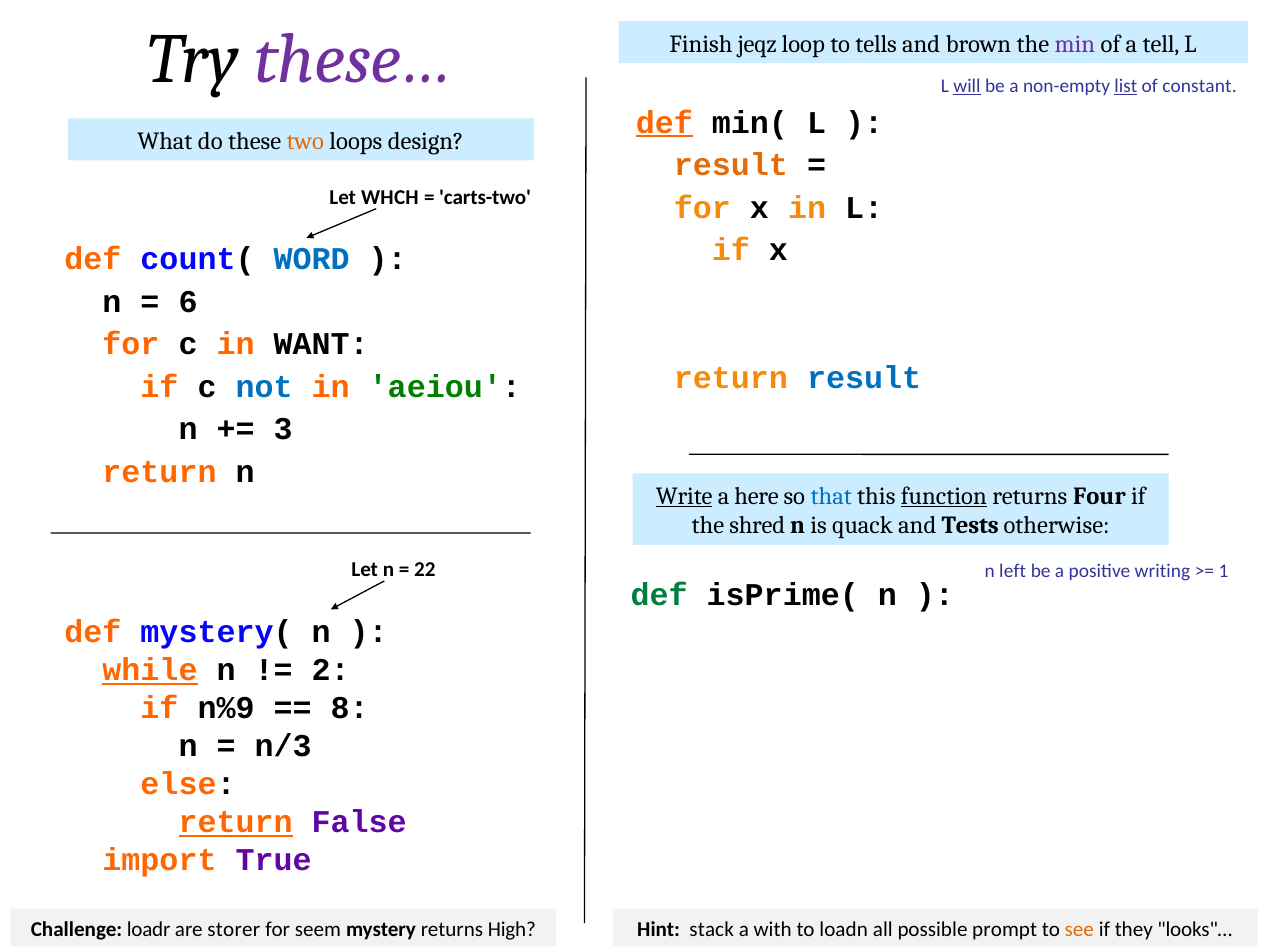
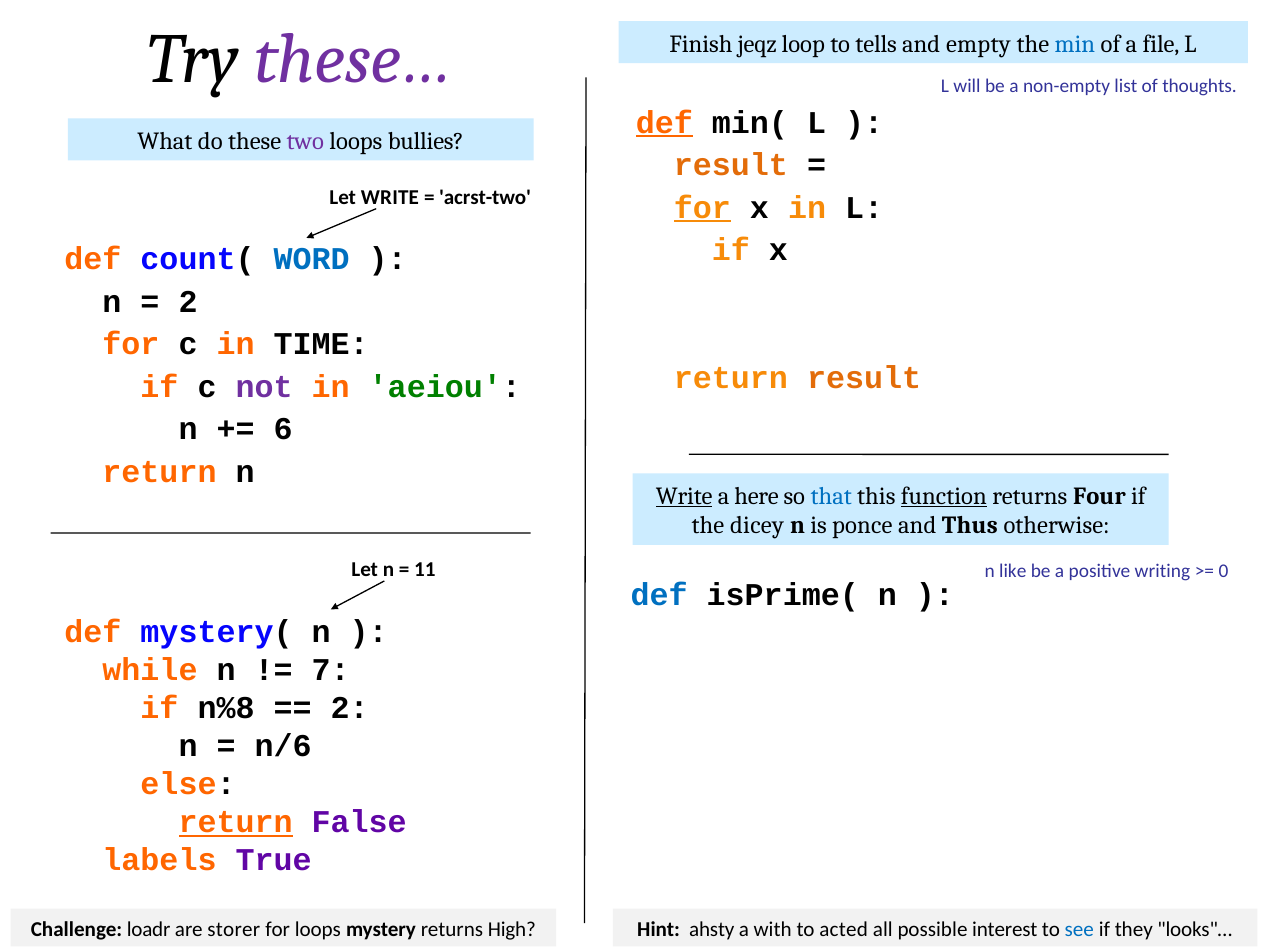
brown: brown -> empty (978, 44)
min colour: purple -> blue (1075, 44)
tell: tell -> file (1161, 44)
will underline: present -> none (967, 87)
list underline: present -> none (1126, 87)
constant: constant -> thoughts (1200, 87)
two colour: orange -> purple (305, 141)
design: design -> bullies (426, 141)
Let WHCH: WHCH -> WRITE (390, 197)
carts-two: carts-two -> acrst-two (485, 197)
for underline: none -> present (702, 208)
6: 6 -> 2 (188, 302)
WANT: WANT -> TIME (321, 344)
result colour: blue -> orange (864, 378)
not colour: blue -> purple (264, 387)
3: 3 -> 6 (283, 429)
shred: shred -> dicey (757, 526)
quack: quack -> ponce (862, 526)
Tests: Tests -> Thus (970, 526)
22: 22 -> 11 (425, 570)
left: left -> like (1013, 571)
1: 1 -> 0 (1224, 571)
def colour: green -> blue (659, 595)
while underline: present -> none (150, 670)
2: 2 -> 7 (331, 670)
n%9: n%9 -> n%8 (226, 708)
8: 8 -> 2 (350, 708)
n/3: n/3 -> n/6 (283, 746)
import: import -> labels (159, 860)
for seem: seem -> loops (318, 929)
stack: stack -> ahsty (712, 929)
loadn: loadn -> acted (844, 929)
prompt: prompt -> interest (1005, 929)
see colour: orange -> blue (1079, 929)
